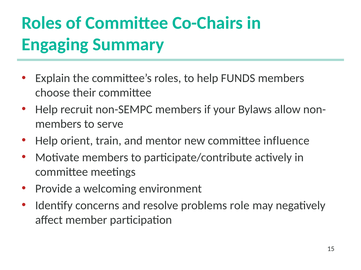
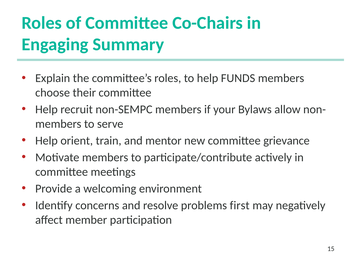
influence: influence -> grievance (287, 141)
role: role -> first (240, 206)
